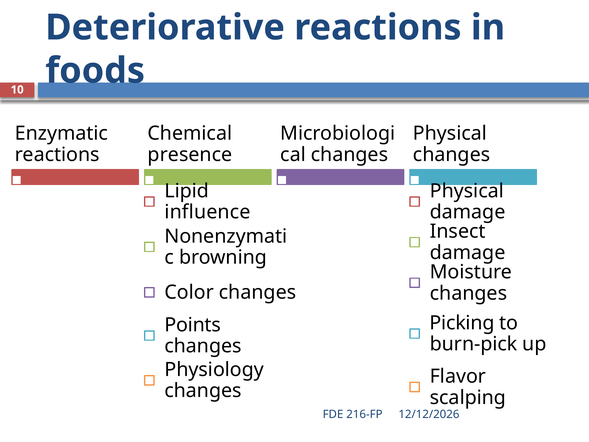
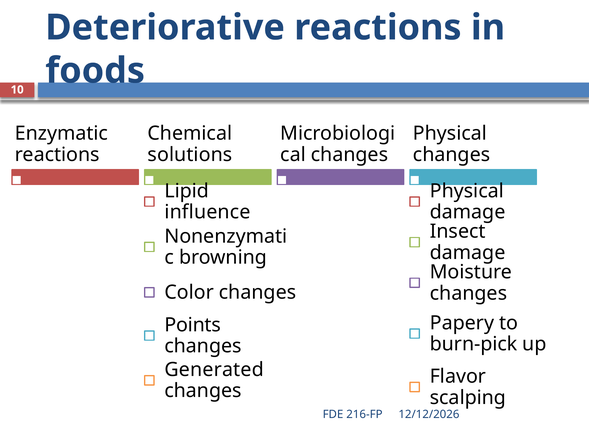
presence: presence -> solutions (190, 155)
Picking: Picking -> Papery (462, 323)
Physiology: Physiology -> Generated (214, 369)
